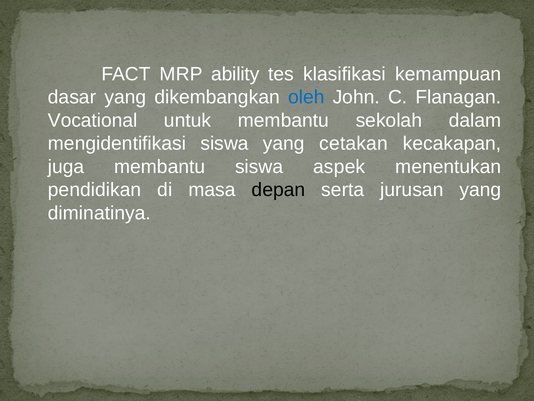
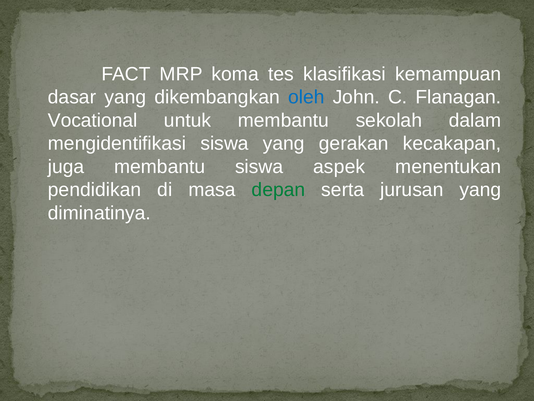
ability: ability -> koma (235, 74)
cetakan: cetakan -> gerakan (354, 143)
depan colour: black -> green (278, 190)
